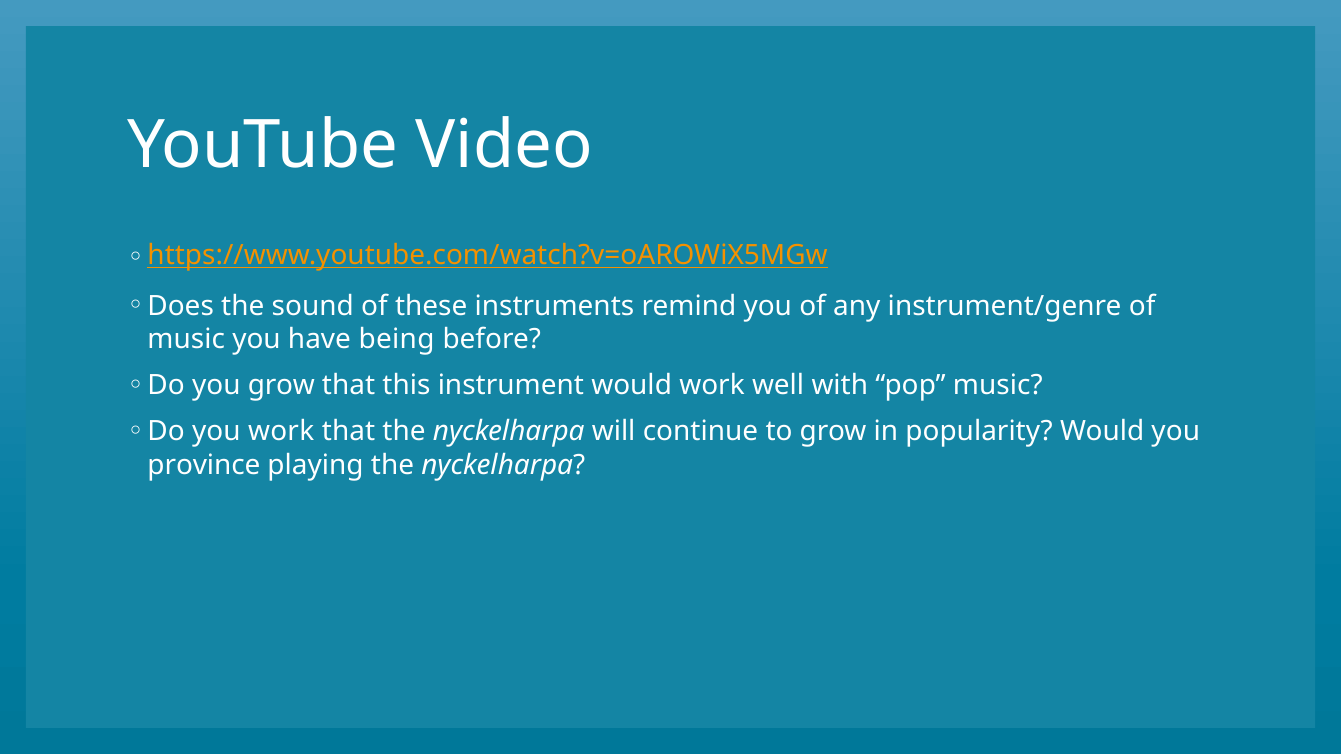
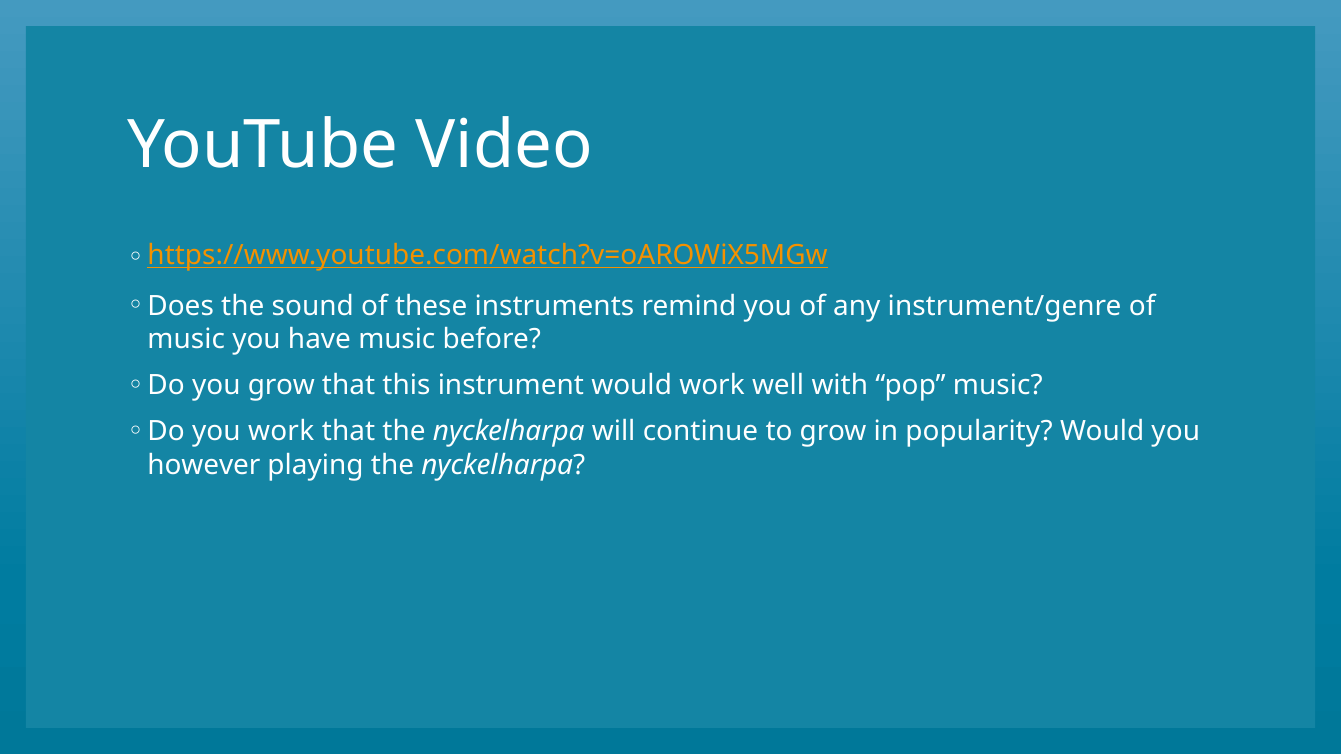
have being: being -> music (397, 339)
province: province -> however (204, 465)
